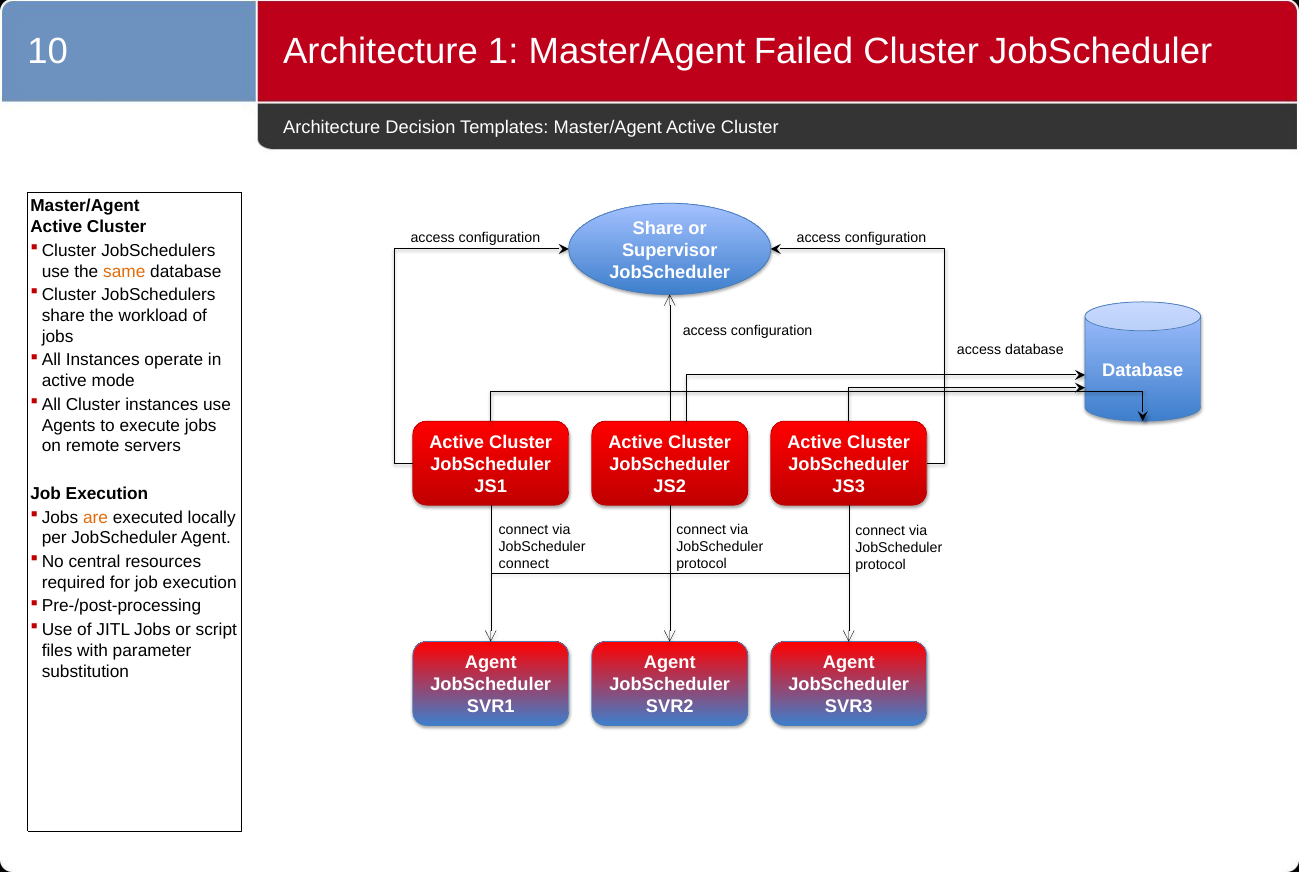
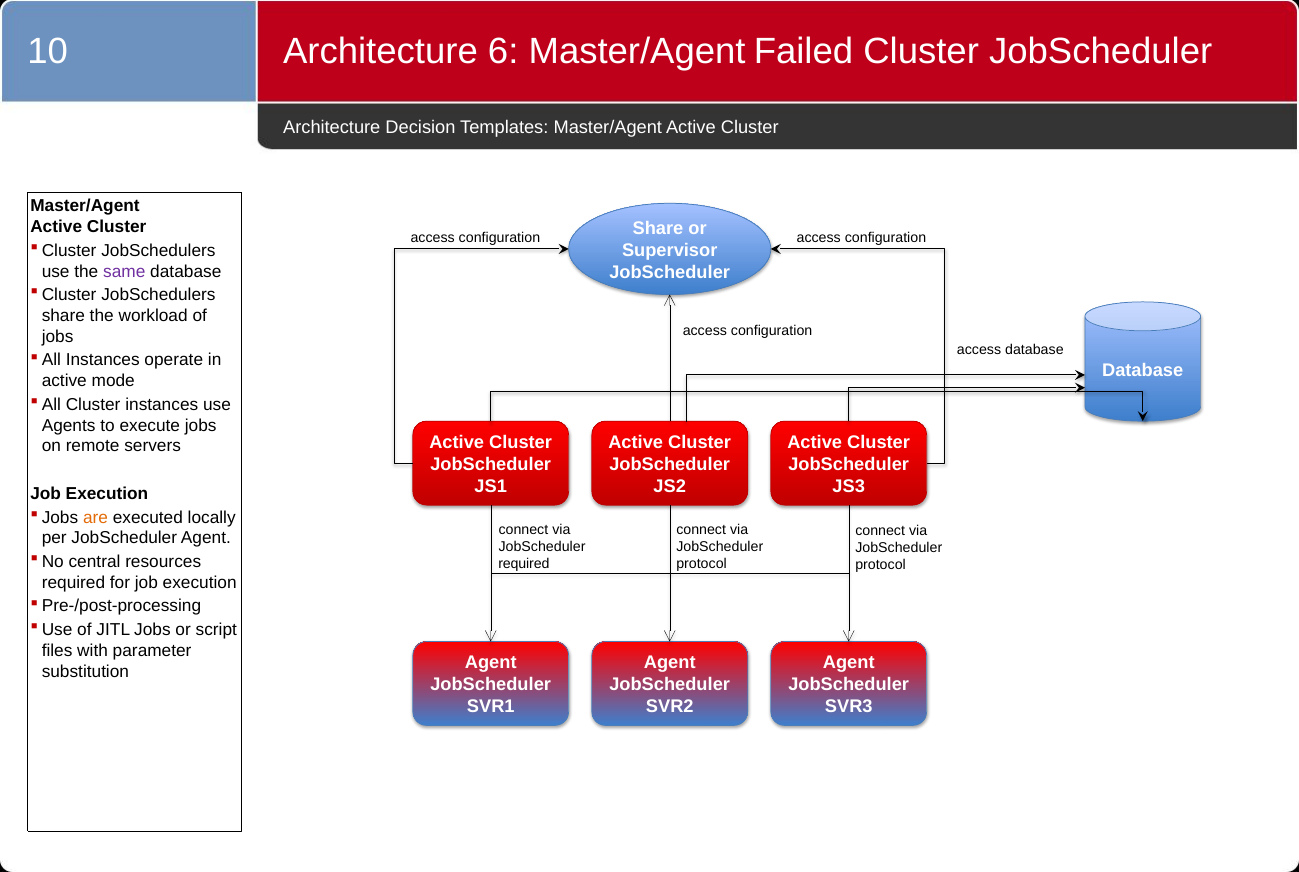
1: 1 -> 6 (503, 52)
same colour: orange -> purple (124, 271)
connect: connect -> required (524, 564)
